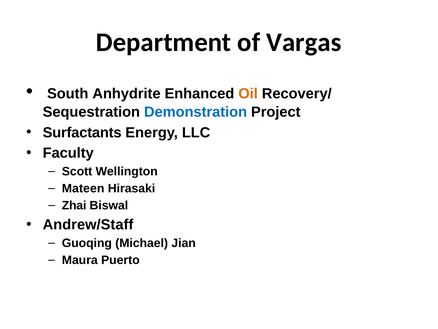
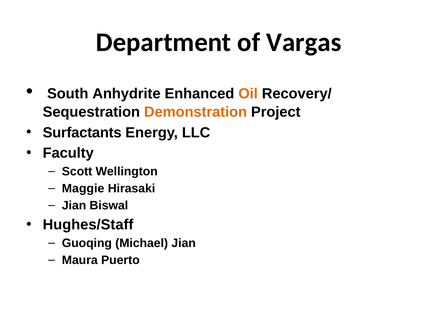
Demonstration colour: blue -> orange (196, 112)
Mateen: Mateen -> Maggie (83, 188)
Zhai: Zhai -> Jian (74, 205)
Andrew/Staff: Andrew/Staff -> Hughes/Staff (88, 224)
